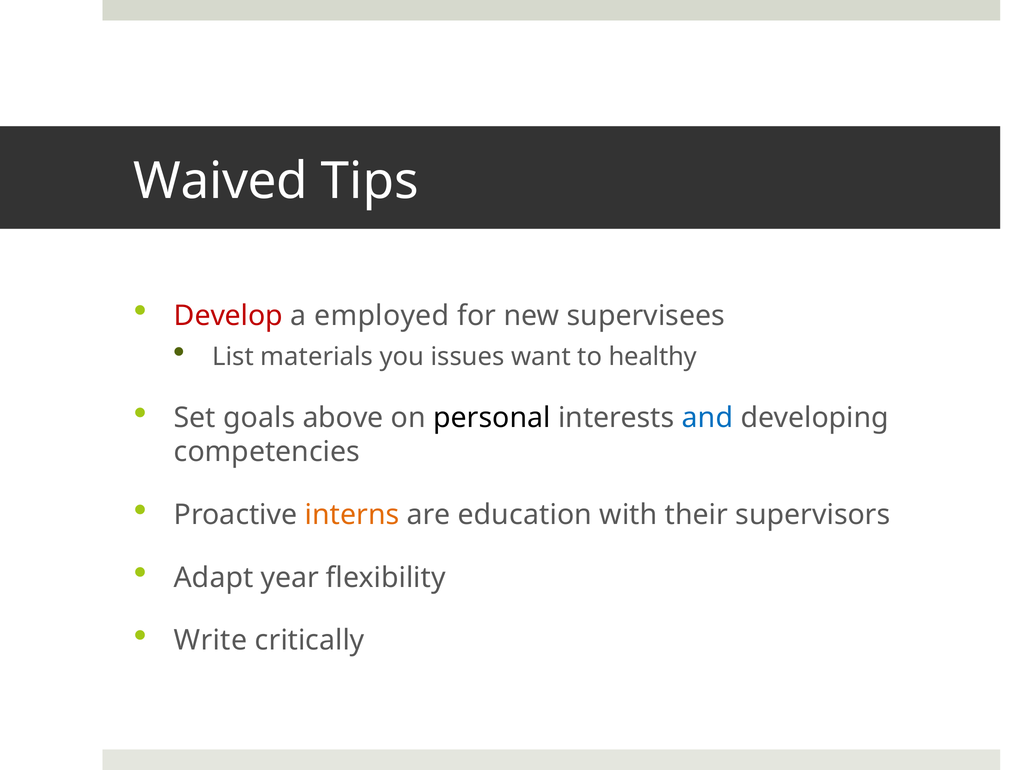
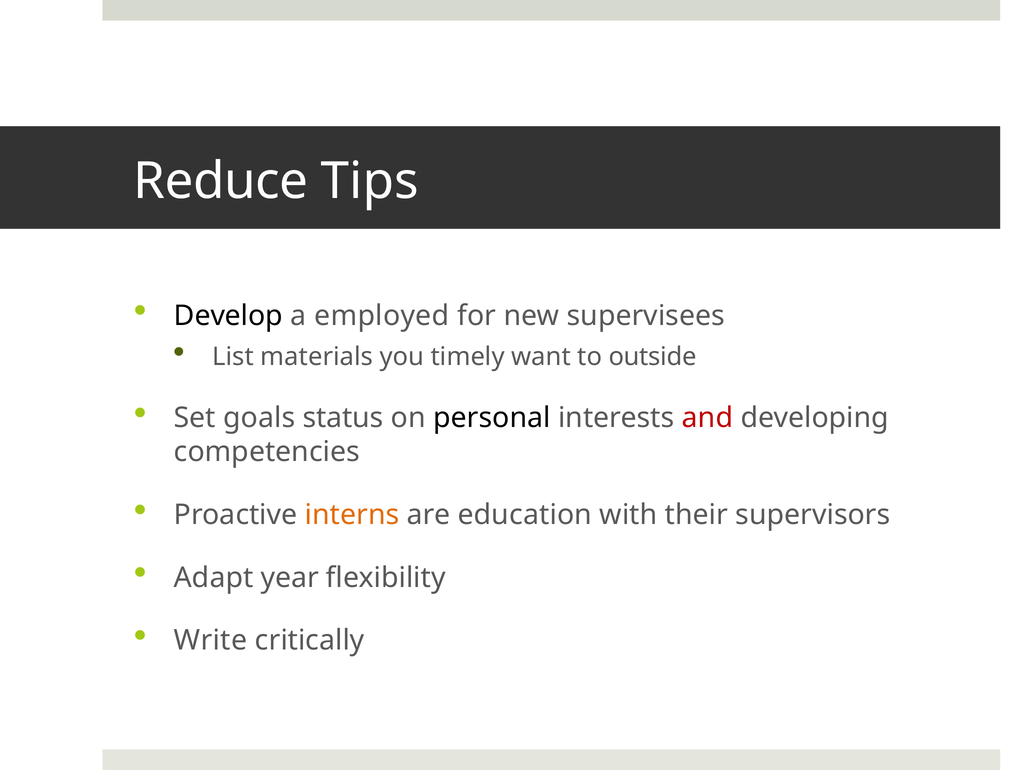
Waived: Waived -> Reduce (221, 181)
Develop colour: red -> black (228, 315)
issues: issues -> timely (468, 356)
healthy: healthy -> outside (653, 356)
above: above -> status (343, 418)
and colour: blue -> red (707, 418)
